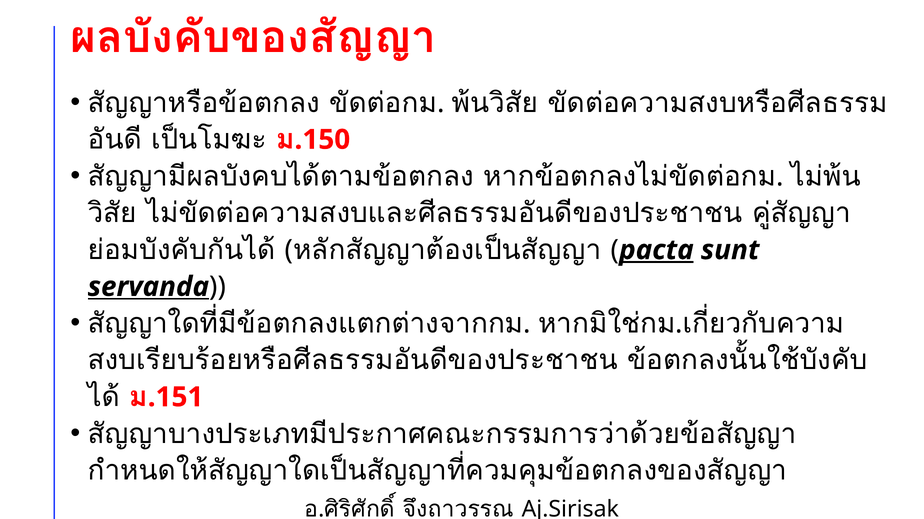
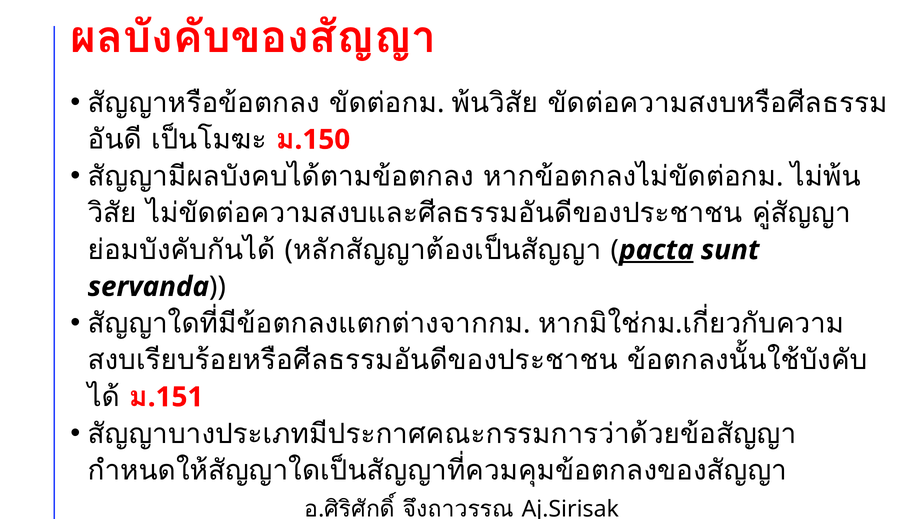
servanda underline: present -> none (148, 287)
